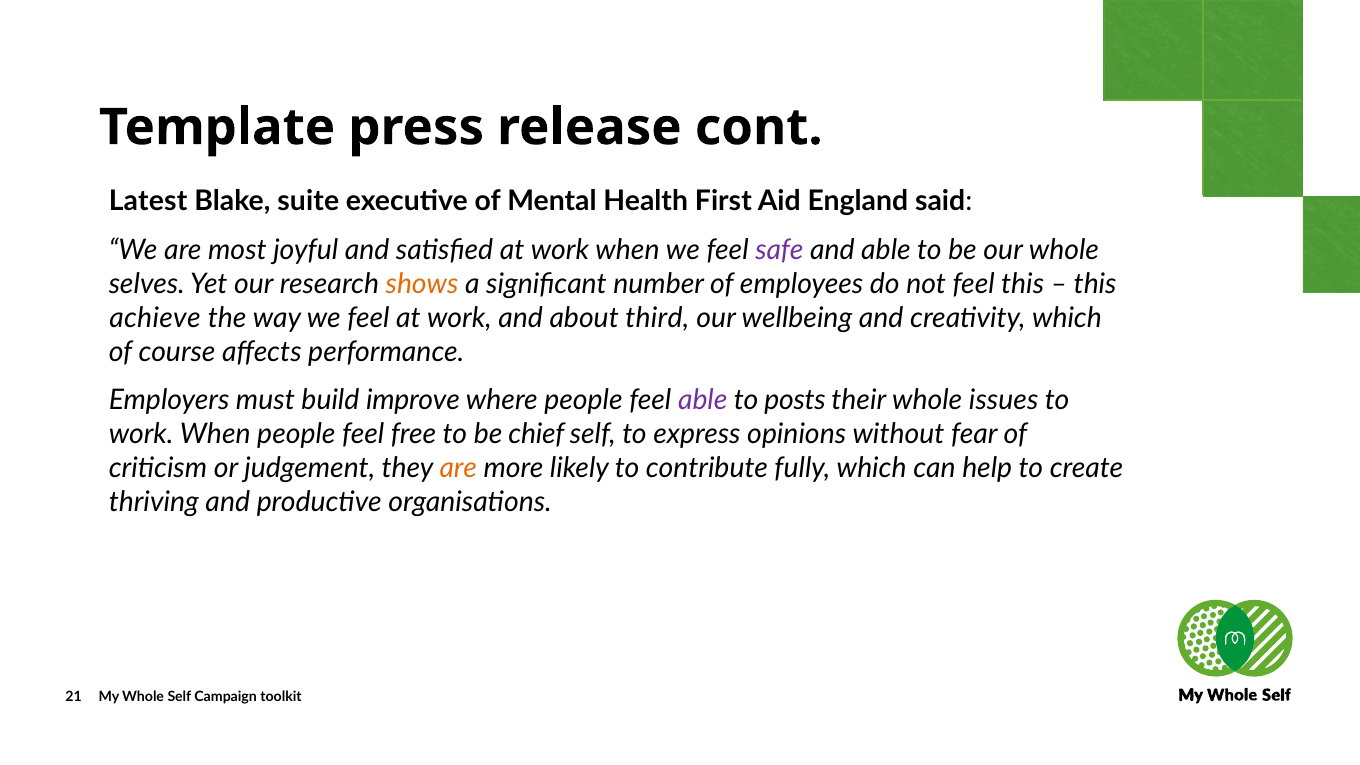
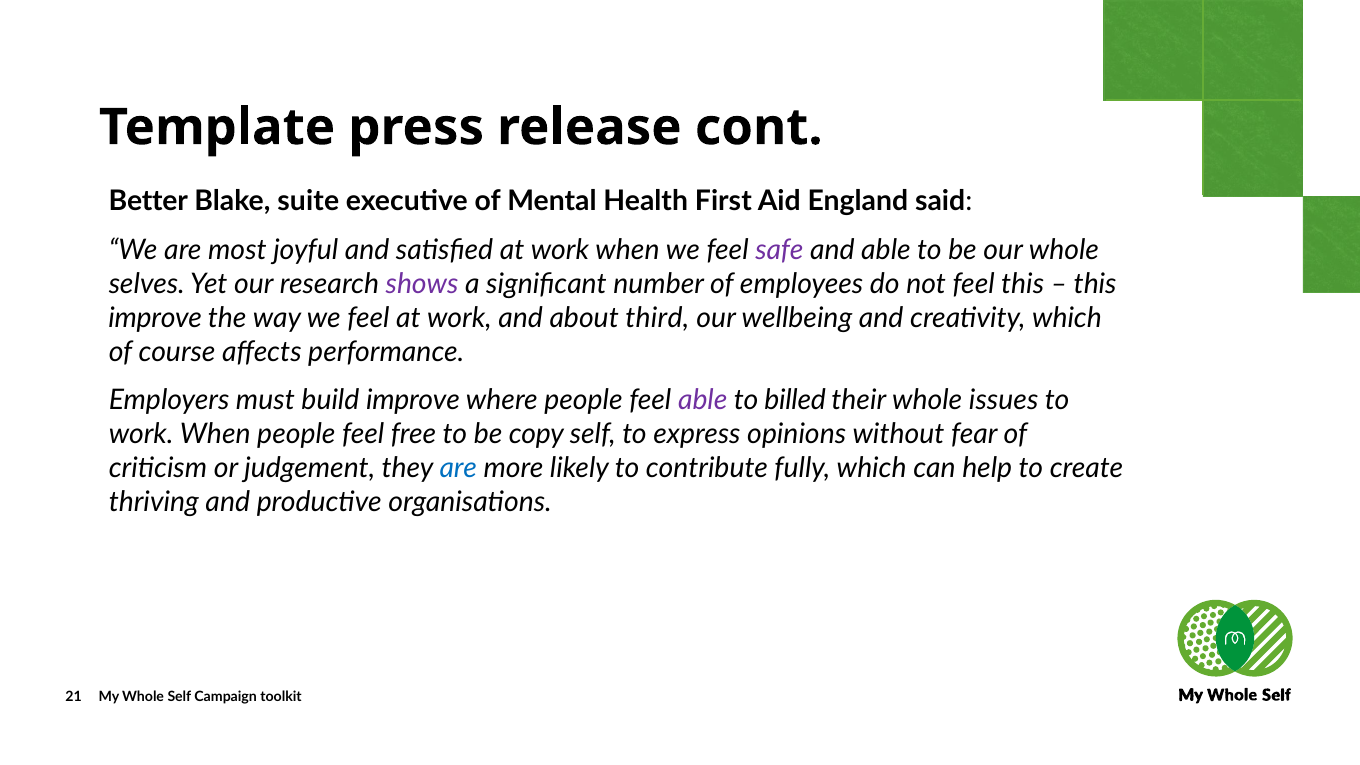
Latest: Latest -> Better (148, 201)
shows colour: orange -> purple (422, 284)
achieve: achieve -> improve (155, 318)
posts: posts -> billed (795, 400)
chief: chief -> copy (536, 434)
are colour: orange -> blue (458, 468)
